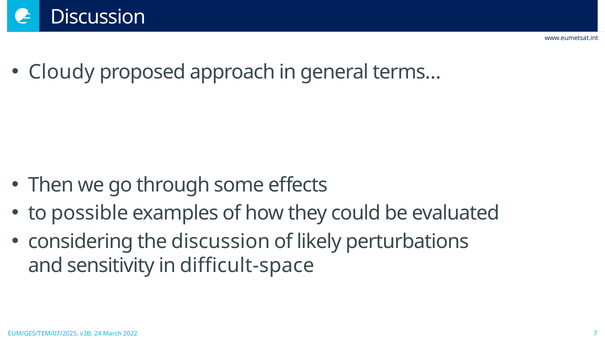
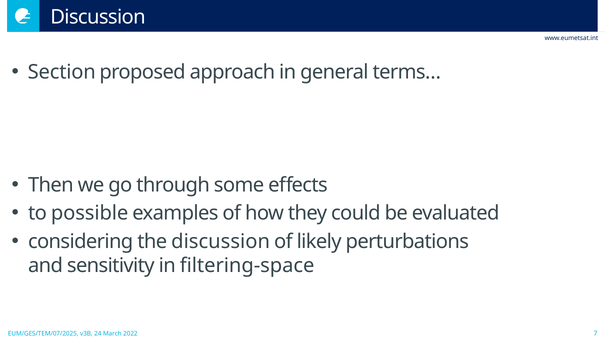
Cloudy: Cloudy -> Section (62, 72)
difficult-space: difficult-space -> filtering-space (247, 266)
